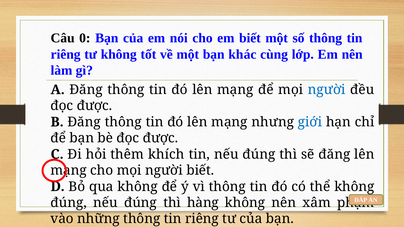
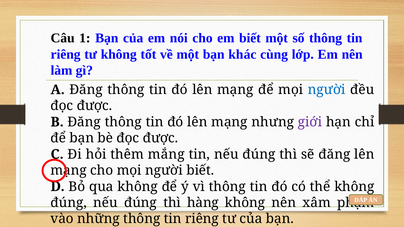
0: 0 -> 1 (85, 38)
giới colour: blue -> purple (310, 122)
khích: khích -> mắng (166, 154)
